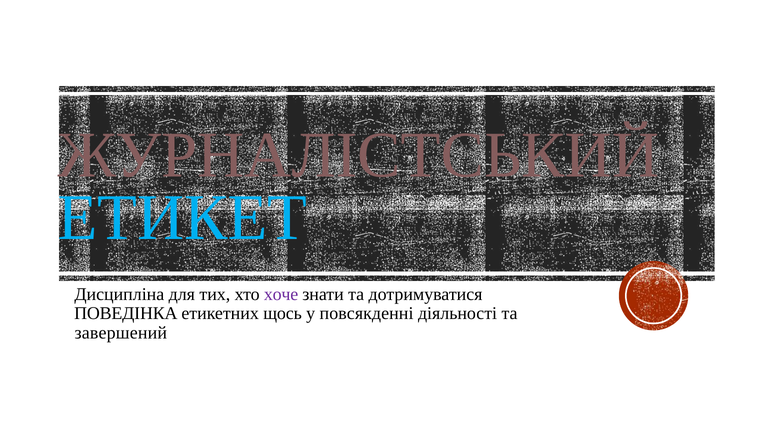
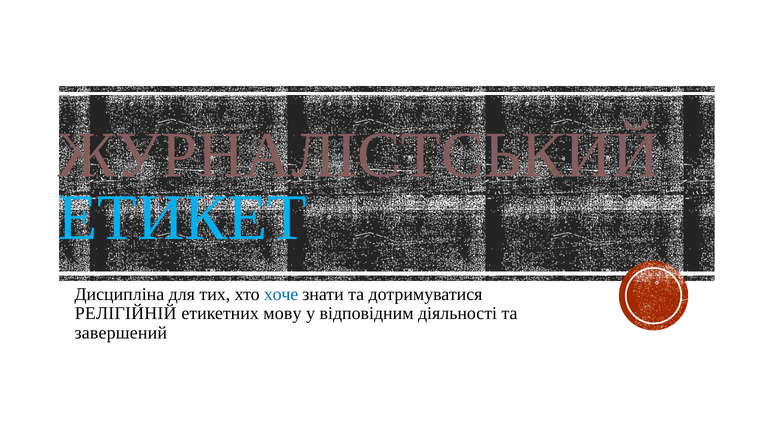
хоче colour: purple -> blue (281, 294)
ПОВЕДІНКА: ПОВЕДІНКА -> РЕЛІГІЙНІЙ (126, 313)
щось: щось -> мову (282, 313)
повсякденні: повсякденні -> відповідним (367, 313)
